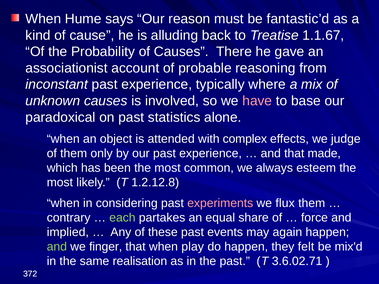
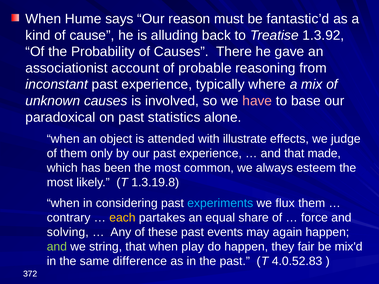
1.1.67: 1.1.67 -> 1.3.92 (323, 35)
complex: complex -> illustrate (245, 139)
1.2.12.8: 1.2.12.8 -> 1.3.19.8 (155, 183)
experiments colour: pink -> light blue (220, 203)
each colour: light green -> yellow (122, 218)
implied: implied -> solving (68, 232)
finger: finger -> string (106, 247)
felt: felt -> fair (306, 247)
realisation: realisation -> difference (140, 261)
3.6.02.71: 3.6.02.71 -> 4.0.52.83 (297, 261)
